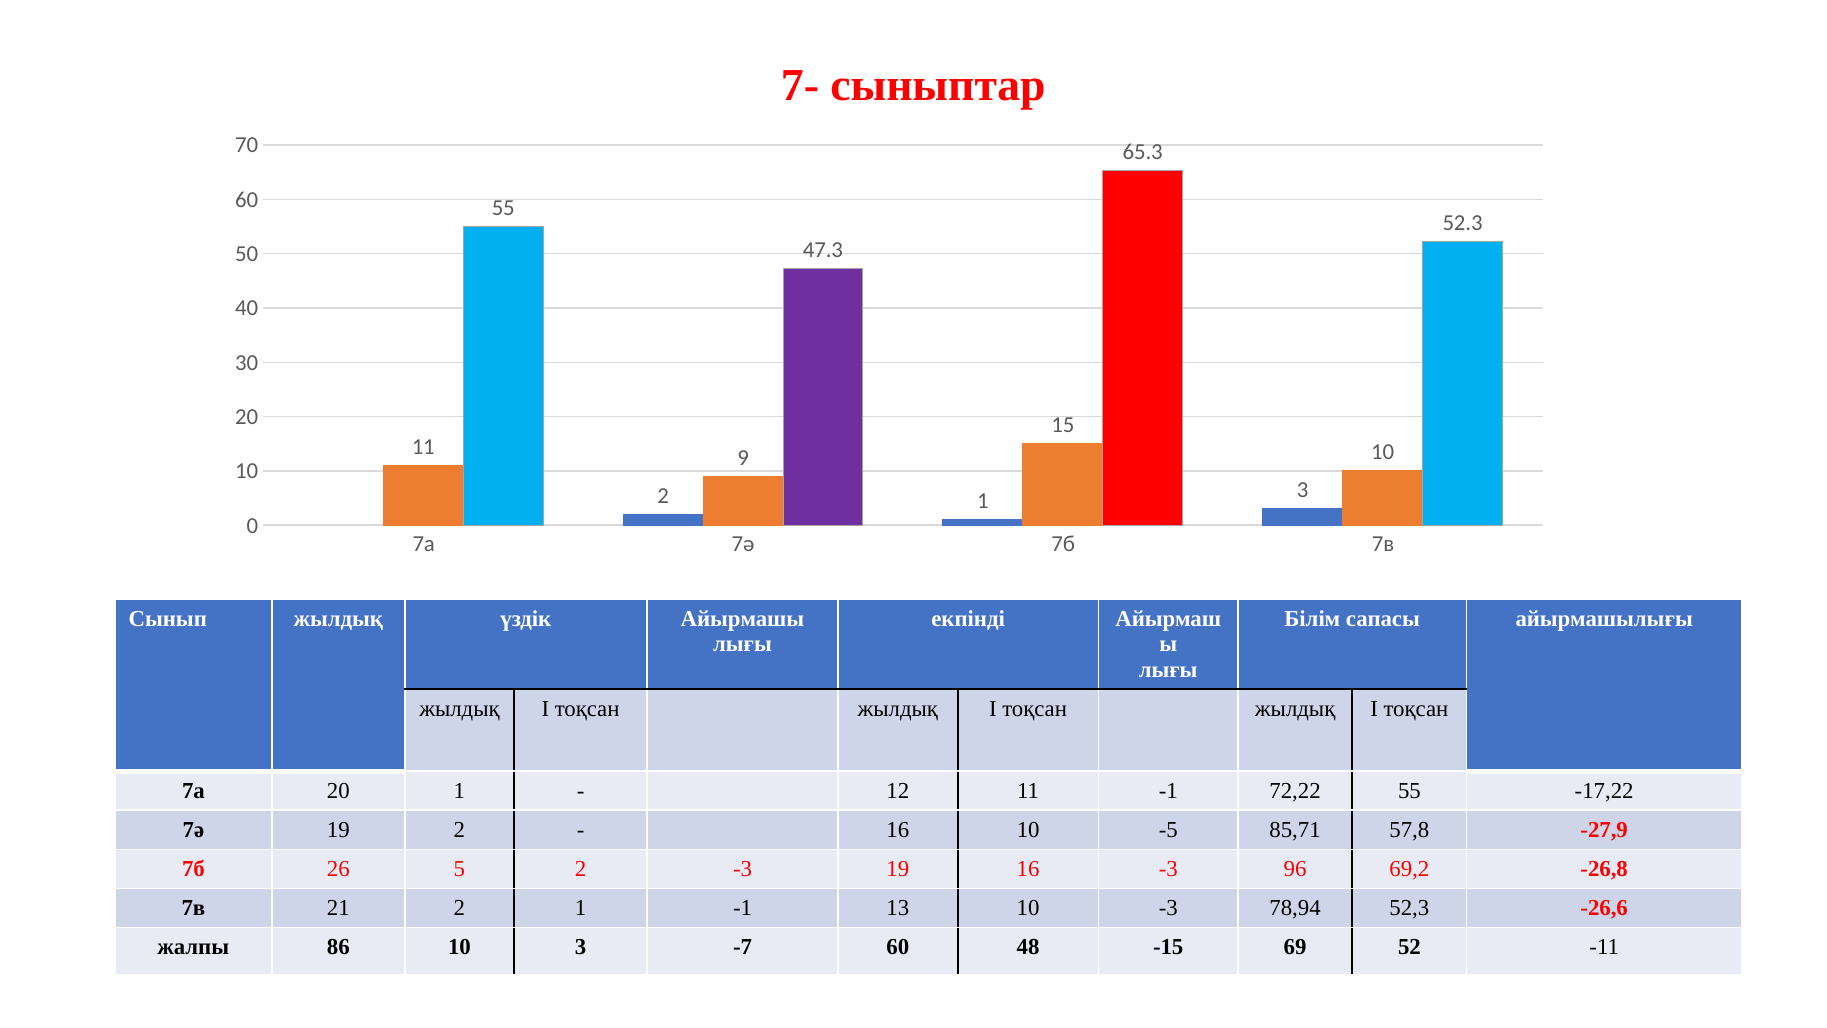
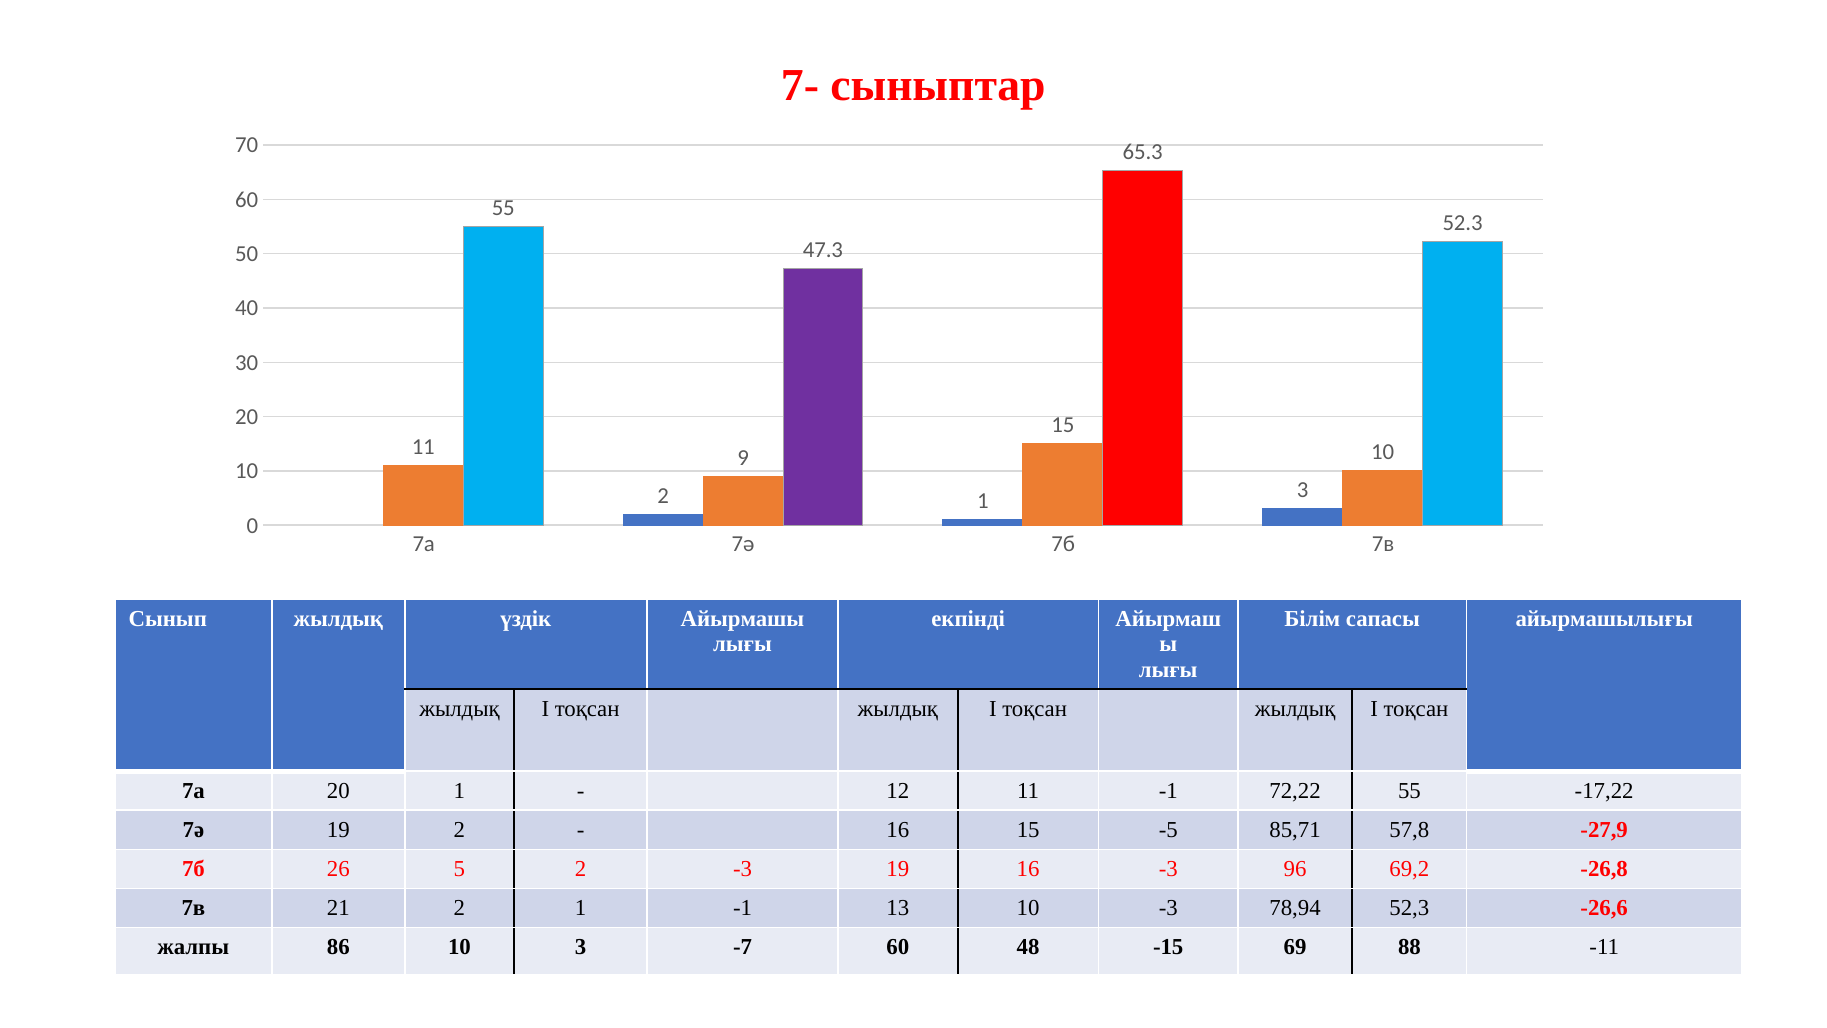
16 10: 10 -> 15 (1028, 830)
52: 52 -> 88 (1409, 947)
